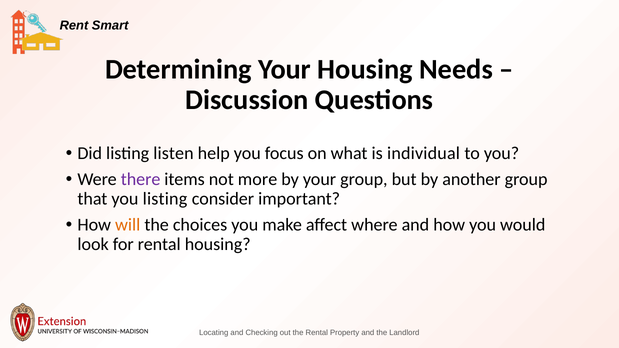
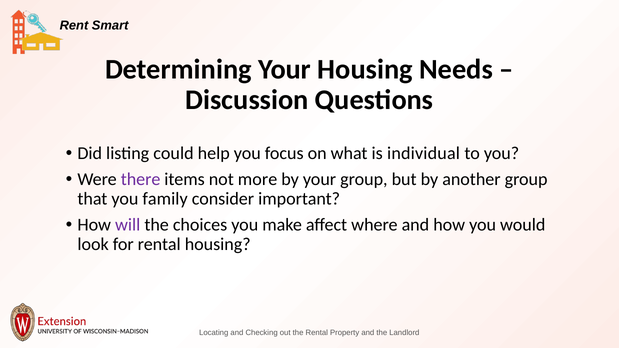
listen: listen -> could (173, 154)
you listing: listing -> family (165, 199)
will colour: orange -> purple (128, 225)
